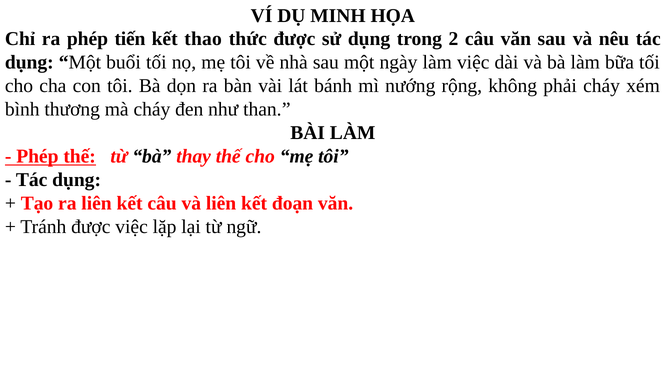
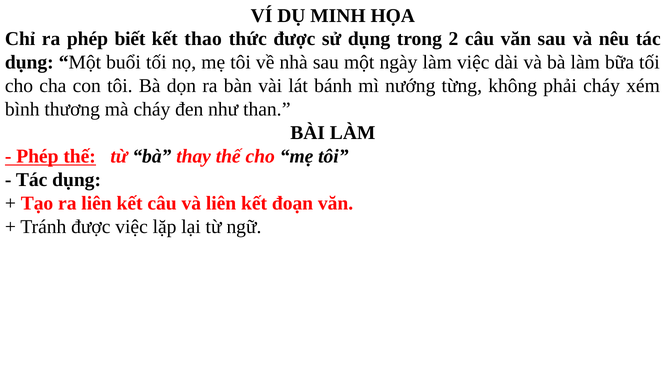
tiến: tiến -> biết (130, 39)
rộng: rộng -> từng (462, 86)
